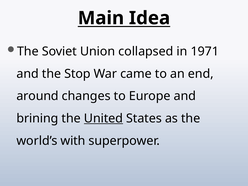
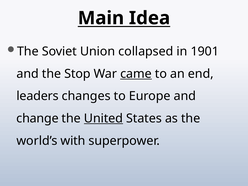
1971: 1971 -> 1901 (205, 51)
came underline: none -> present (136, 74)
around: around -> leaders (38, 96)
brining: brining -> change (37, 118)
